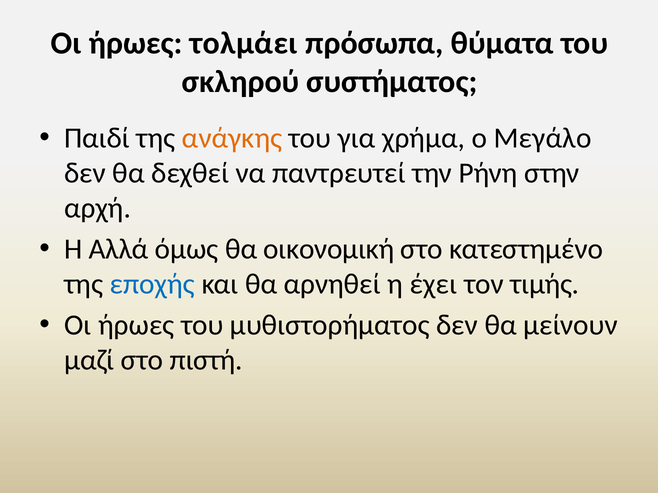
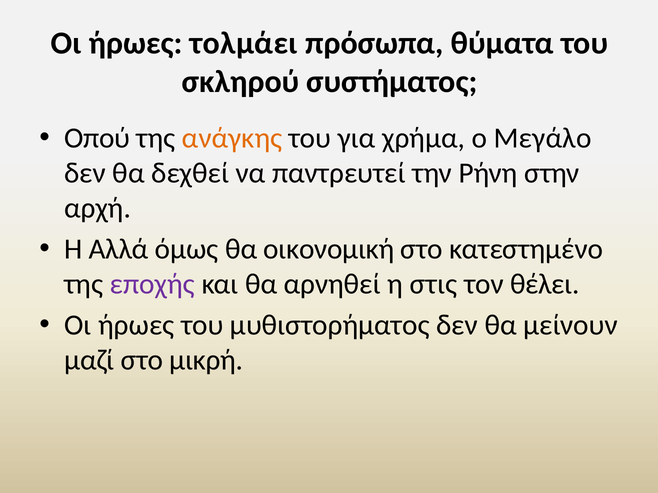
Παιδί: Παιδί -> Οπού (97, 138)
εποχής colour: blue -> purple (152, 284)
έχει: έχει -> στις (434, 284)
τιμής: τιμής -> θέλει (545, 284)
πιστή: πιστή -> μικρή (206, 360)
